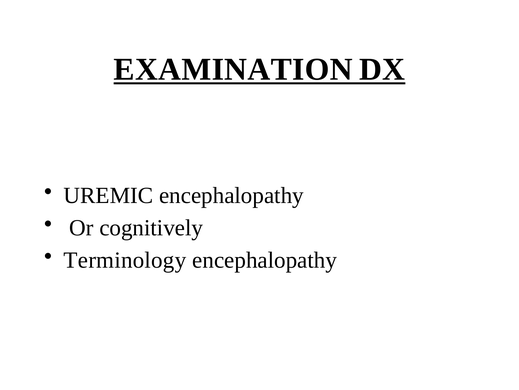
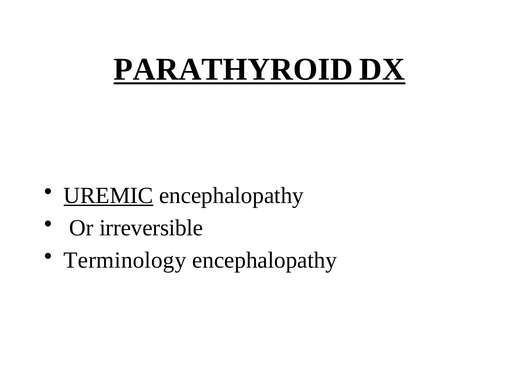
EXAMINATION: EXAMINATION -> PARATHYROID (233, 69)
UREMIC underline: none -> present (108, 195)
cognitively: cognitively -> irreversible (151, 227)
